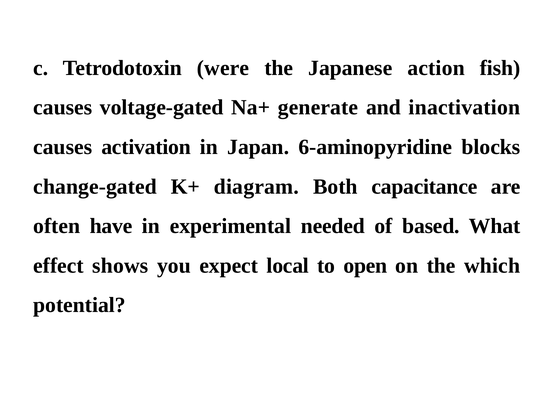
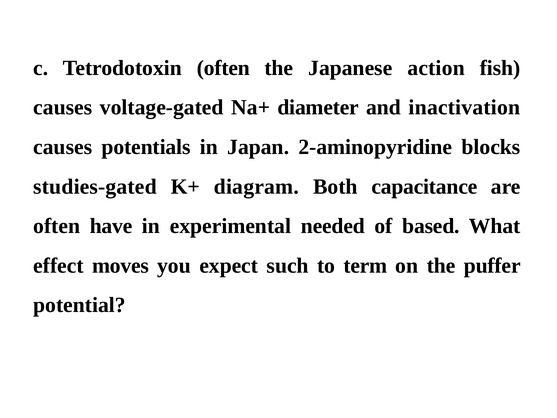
Tetrodotoxin were: were -> often (223, 68)
generate: generate -> diameter (318, 107)
activation: activation -> potentials (146, 147)
6-aminopyridine: 6-aminopyridine -> 2-aminopyridine (375, 147)
change-gated: change-gated -> studies-gated (95, 186)
shows: shows -> moves (121, 265)
local: local -> such (288, 265)
open: open -> term (365, 265)
which: which -> puffer (492, 265)
